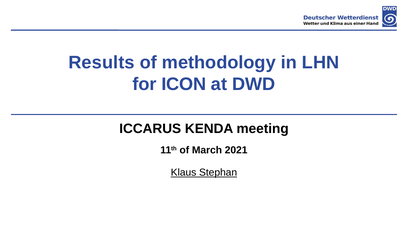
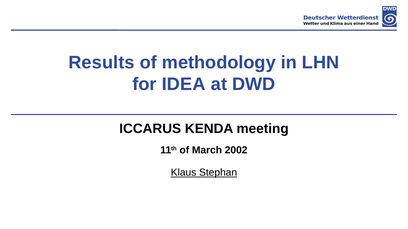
ICON: ICON -> IDEA (184, 84)
2021: 2021 -> 2002 (236, 151)
